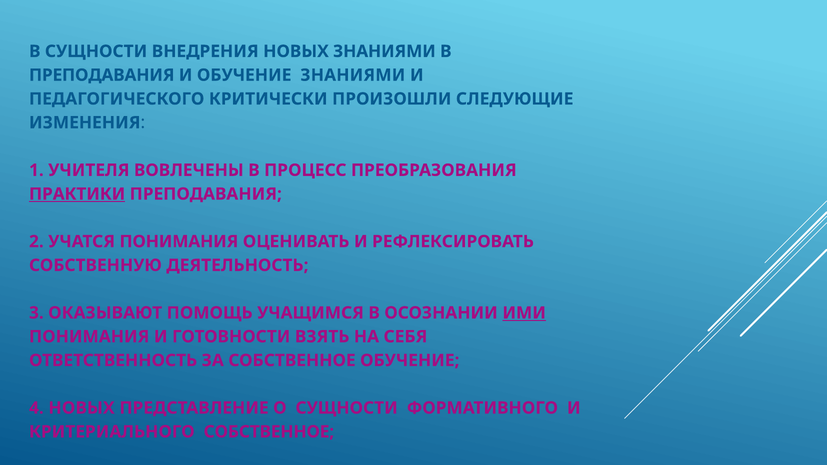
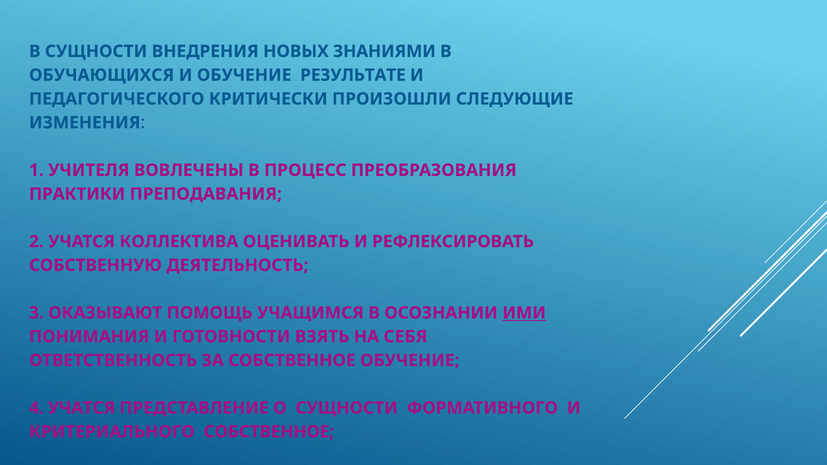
ПРЕПОДАВАНИЯ: ПРЕПОДАВАНИЯ -> ОБУЧАЮЩИХСЯ (102, 75)
ОБУЧЕНИЕ ЗНАНИЯМИ: ЗНАНИЯМИ -> РЕЗУЛЬТАТЕ (353, 75)
ПРАКТИКИ underline: present -> none (77, 194)
УЧАТСЯ ПОНИМАНИЯ: ПОНИМАНИЯ -> КОЛЛЕКТИВА (179, 242)
4 НОВЫХ: НОВЫХ -> УЧАТСЯ (82, 408)
